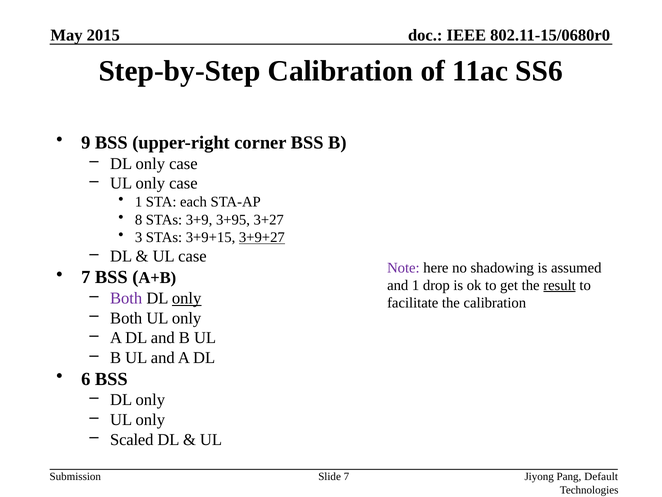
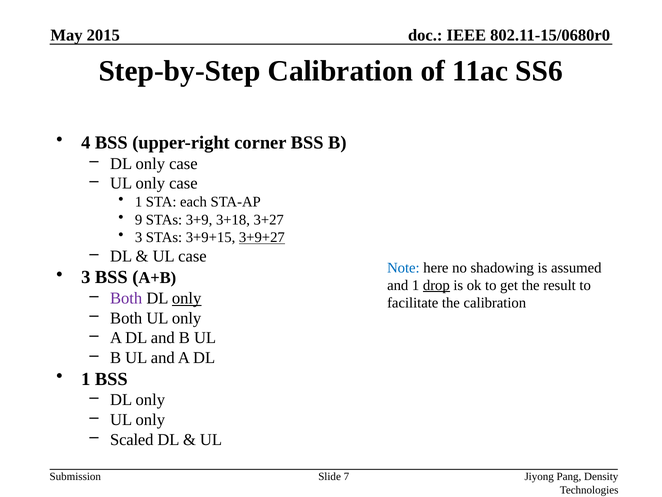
9: 9 -> 4 (86, 143)
8: 8 -> 9 (139, 219)
3+95: 3+95 -> 3+18 (233, 219)
Note colour: purple -> blue (403, 267)
7: 7 -> 3 (86, 277)
drop underline: none -> present (436, 285)
result underline: present -> none (560, 285)
6: 6 -> 1 (86, 379)
Default: Default -> Density (601, 476)
